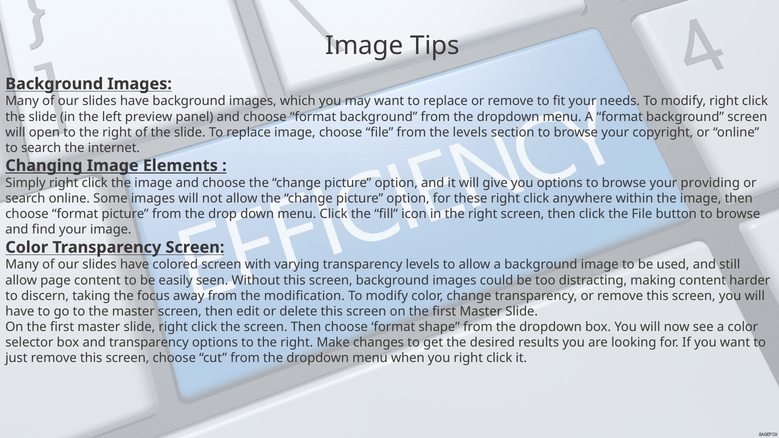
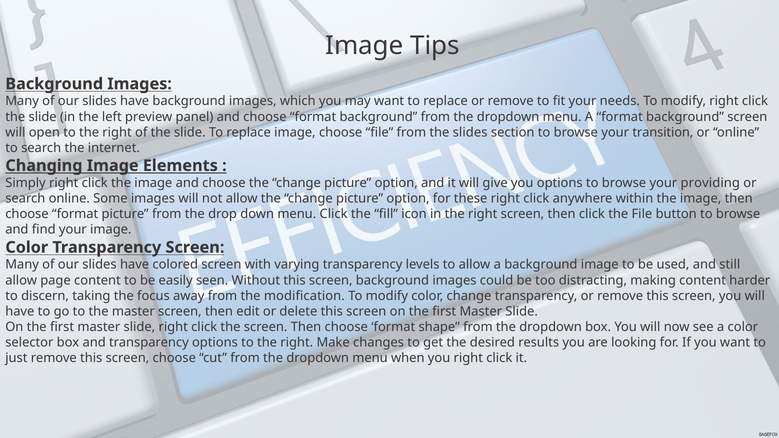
the levels: levels -> slides (470, 132)
copyright: copyright -> transition (663, 132)
